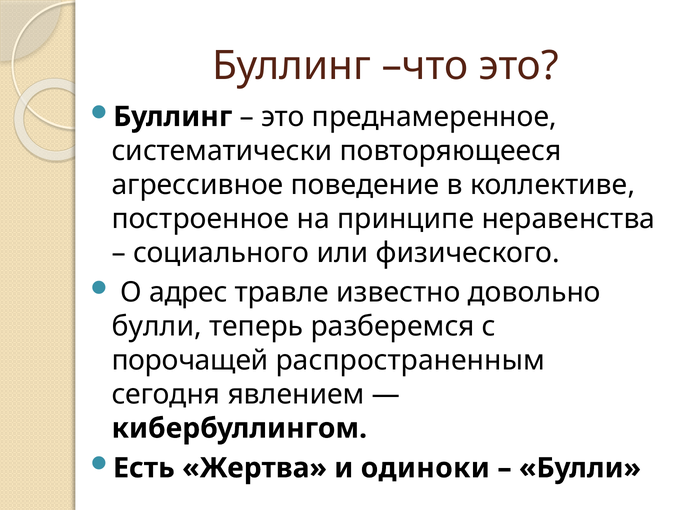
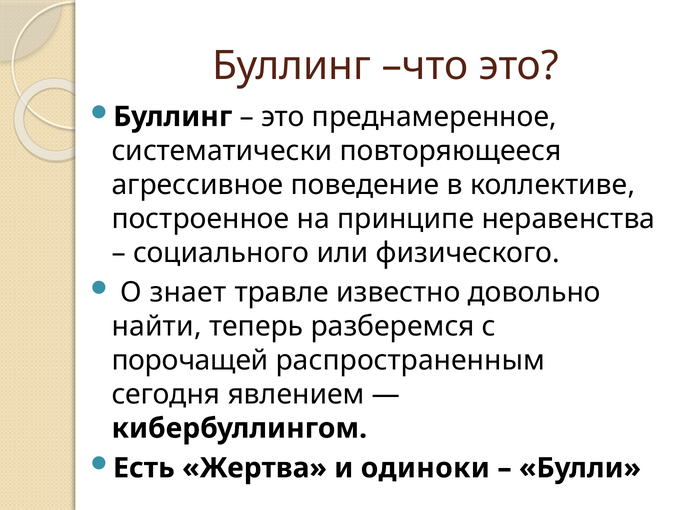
адрес: адрес -> знает (188, 292)
булли: булли -> найти (157, 326)
